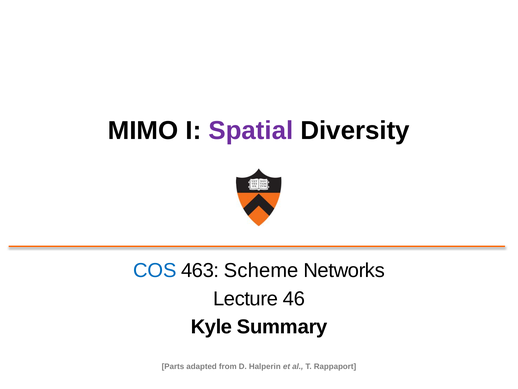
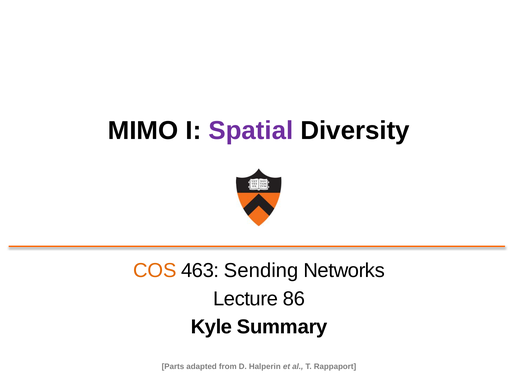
COS colour: blue -> orange (155, 270)
Scheme: Scheme -> Sending (261, 270)
46: 46 -> 86 (294, 298)
